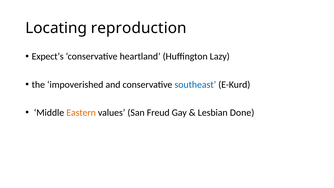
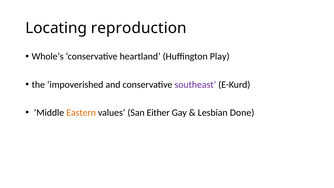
Expect’s: Expect’s -> Whole’s (48, 56)
Lazy: Lazy -> Play (220, 56)
southeast colour: blue -> purple (195, 84)
Freud: Freud -> Either (158, 112)
